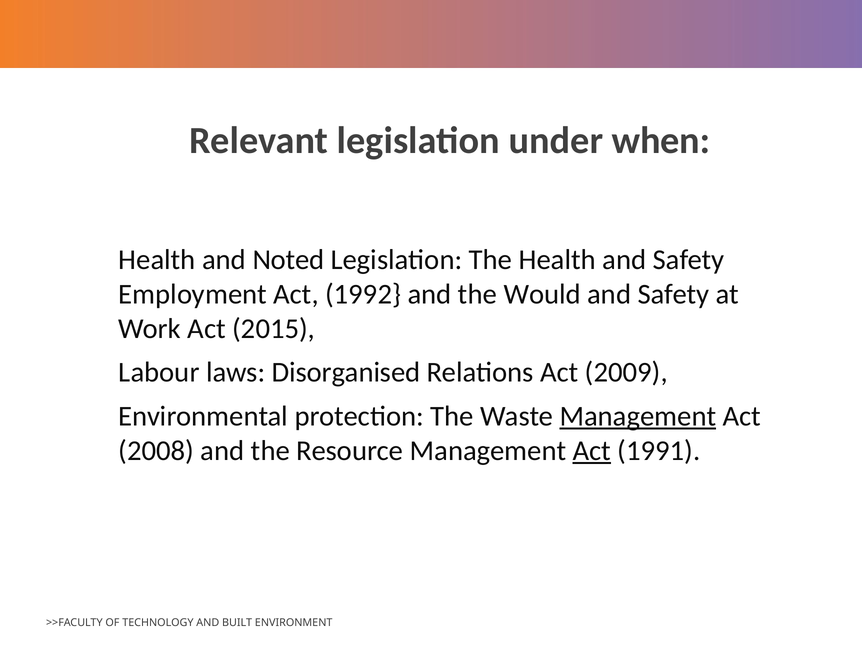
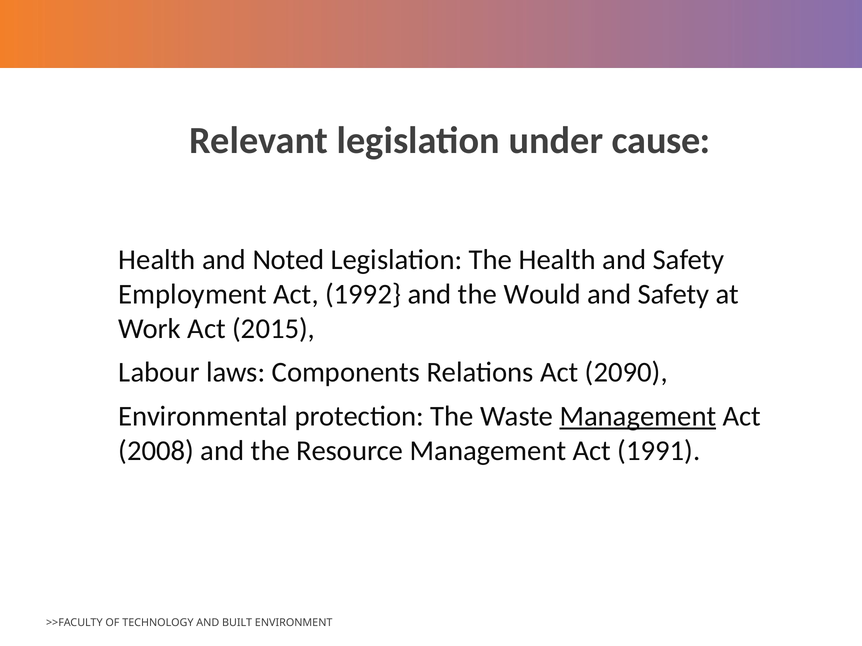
when: when -> cause (661, 141)
Disorganised: Disorganised -> Components (346, 373)
2009: 2009 -> 2090 (626, 373)
Act underline: present -> none (592, 451)
